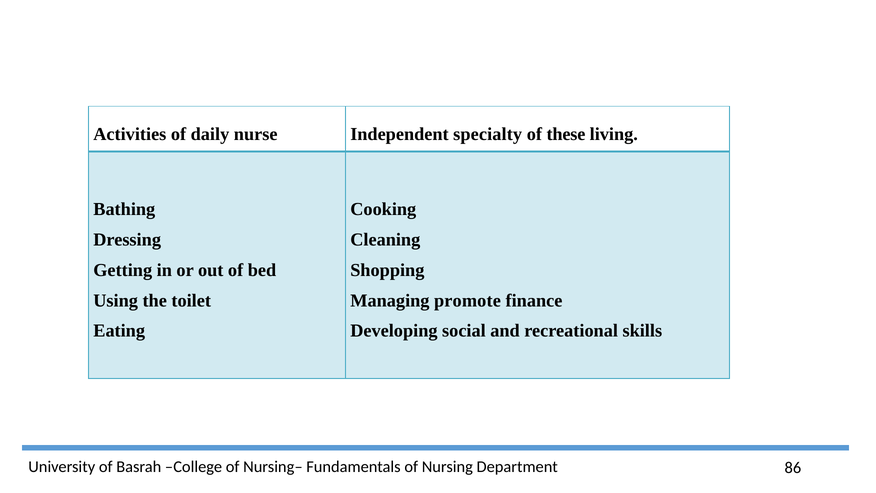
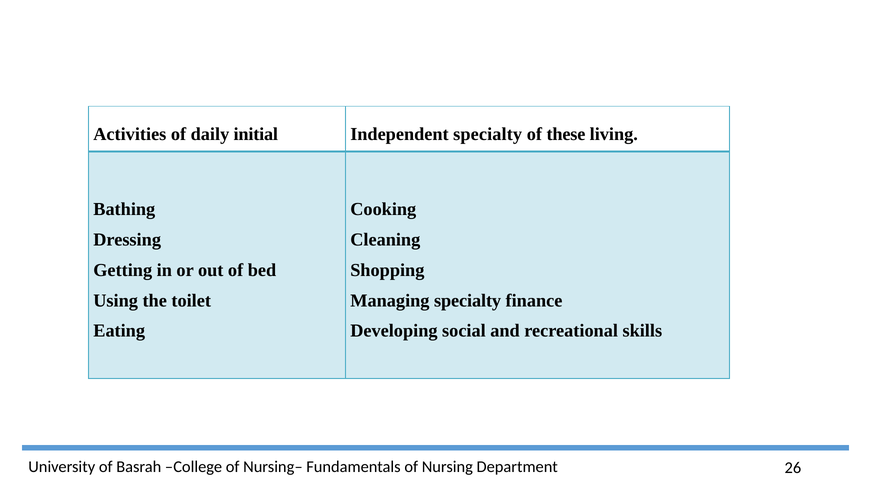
nurse: nurse -> initial (256, 134)
Managing promote: promote -> specialty (468, 300)
86: 86 -> 26 (793, 468)
